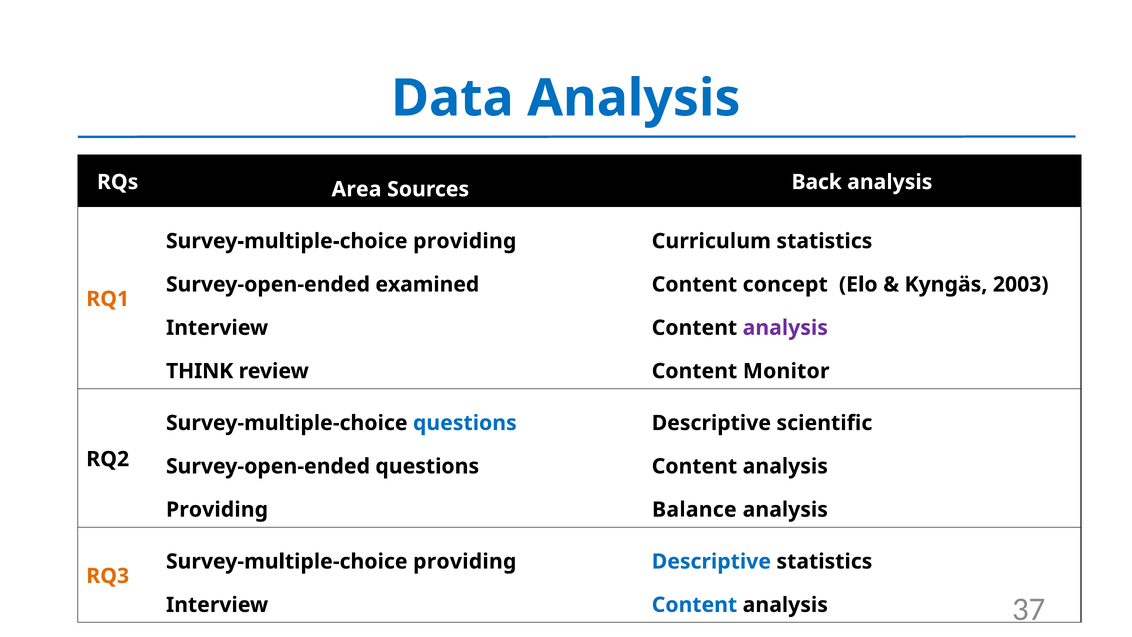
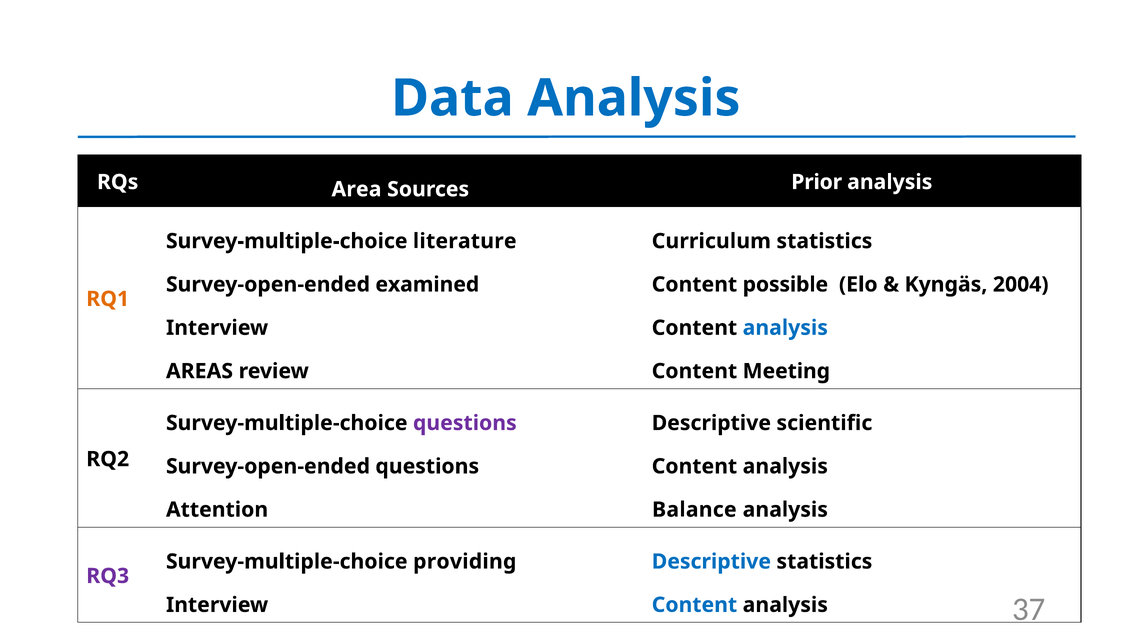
Back: Back -> Prior (817, 182)
providing: providing -> literature (465, 241)
concept: concept -> possible (785, 284)
2003: 2003 -> 2004 (1021, 284)
analysis colour: purple -> blue (785, 328)
THINK: THINK -> AREAS (200, 371)
Monitor: Monitor -> Meeting (786, 371)
questions colour: blue -> purple (465, 423)
Providing: Providing -> Attention (217, 510)
RQ3 colour: orange -> purple (108, 576)
